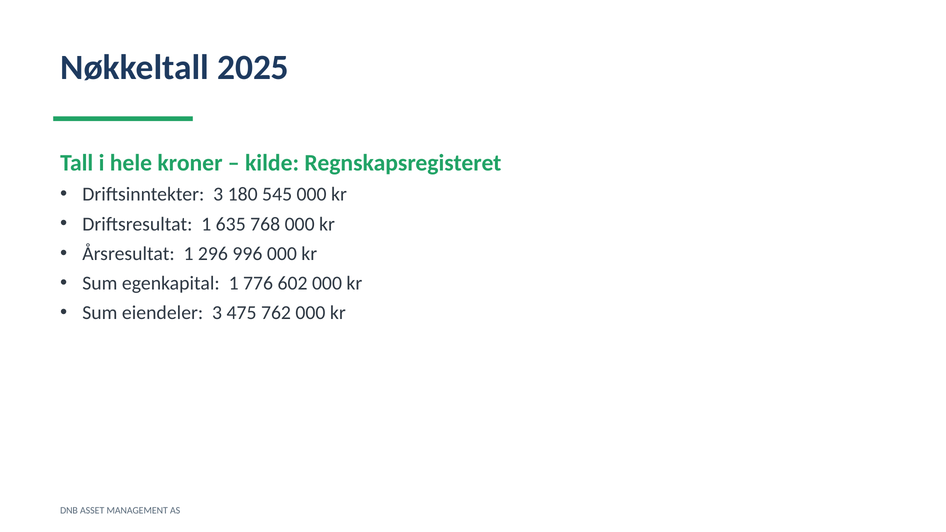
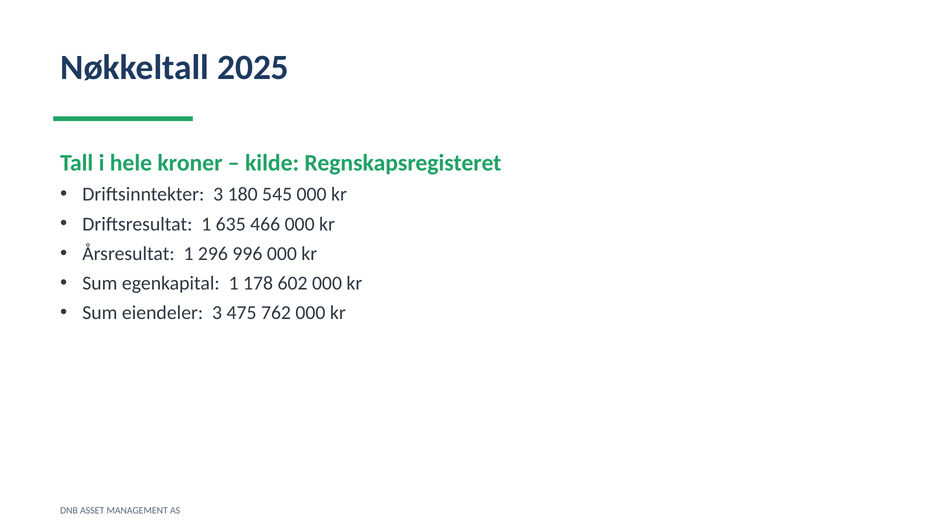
768: 768 -> 466 (265, 224)
776: 776 -> 178 (258, 283)
